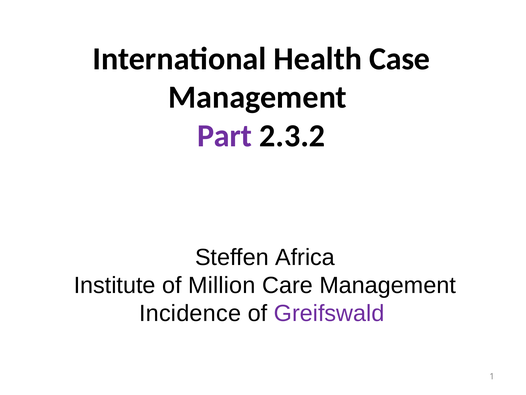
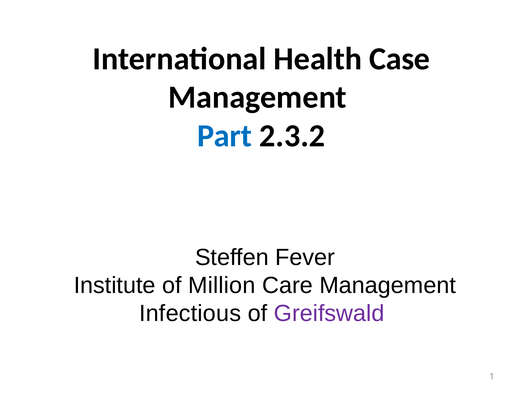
Part colour: purple -> blue (225, 136)
Africa: Africa -> Fever (305, 257)
Incidence: Incidence -> Infectious (190, 313)
